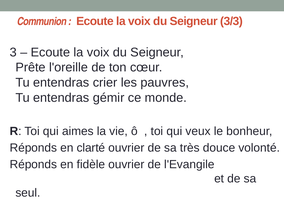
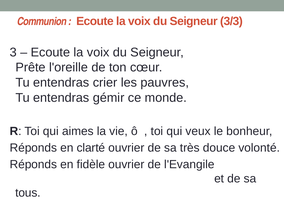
seul: seul -> tous (28, 193)
